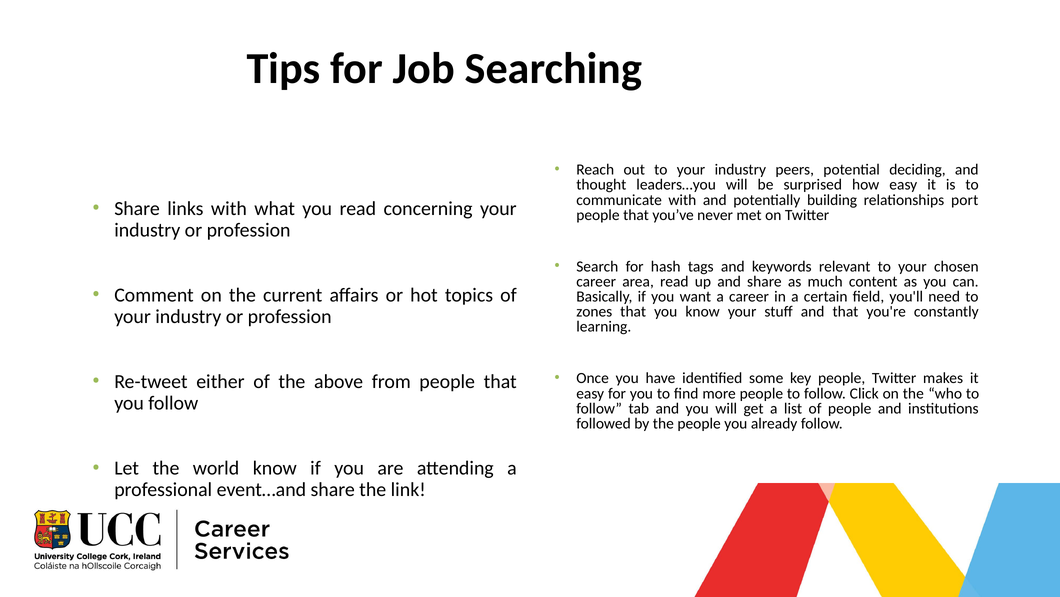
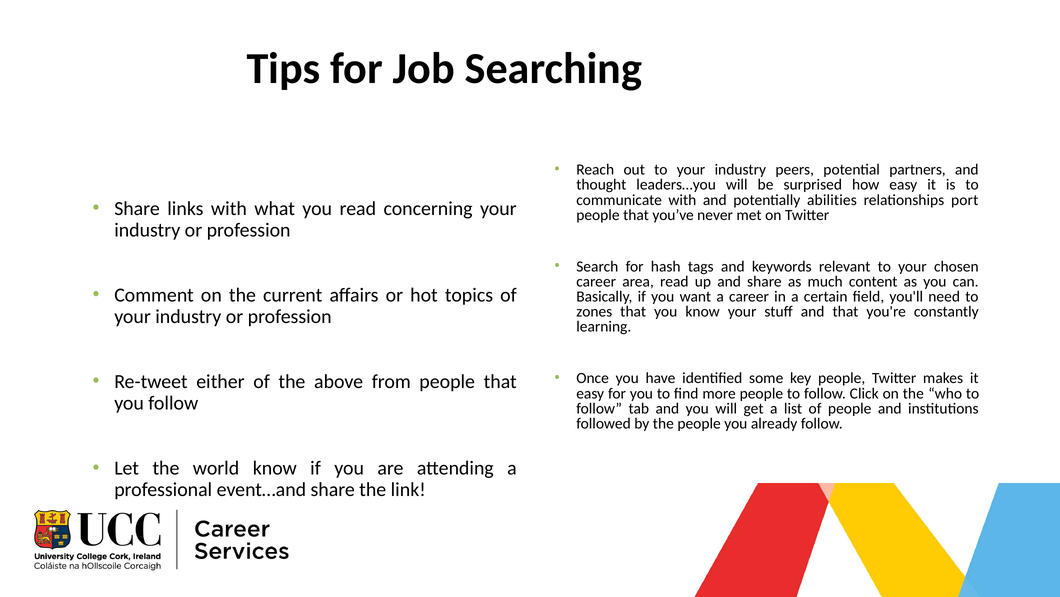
deciding: deciding -> partners (918, 170)
building: building -> abilities (832, 200)
